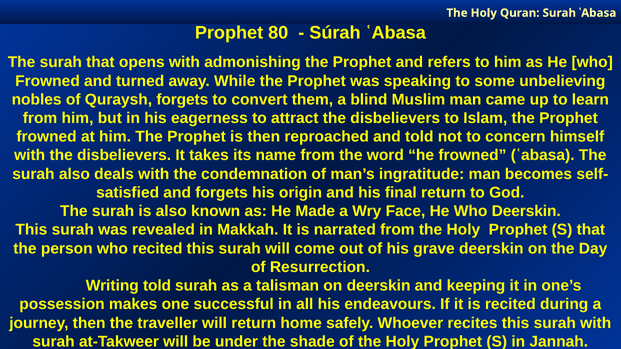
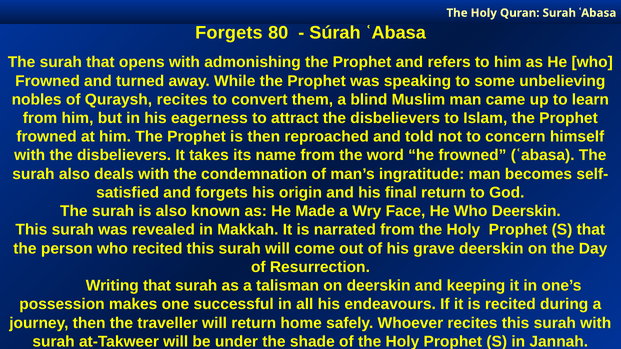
Prophet: Prophet -> Forgets (229, 33)
Quraysh forgets: forgets -> recites (182, 100)
Writing told: told -> that (157, 286)
